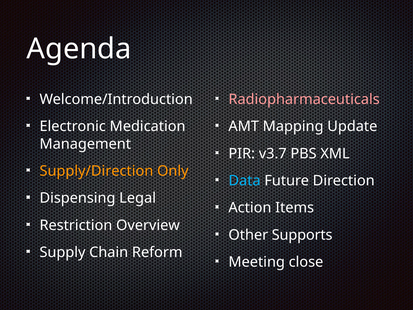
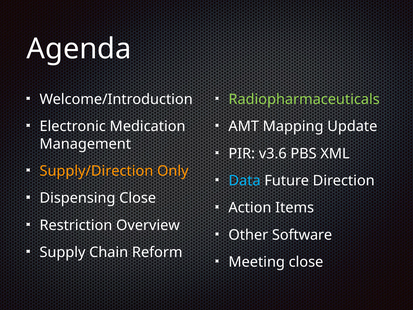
Radiopharmaceuticals colour: pink -> light green (304, 99)
v3.7: v3.7 -> v3.6 (273, 153)
Dispensing Legal: Legal -> Close (138, 198)
Supports: Supports -> Software (302, 235)
